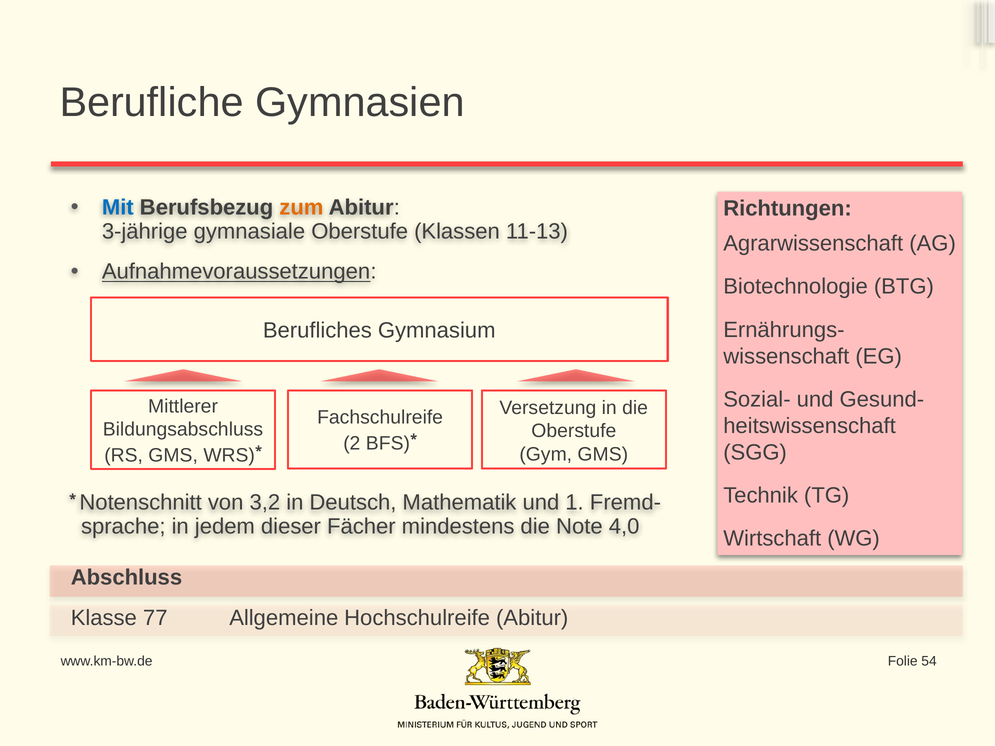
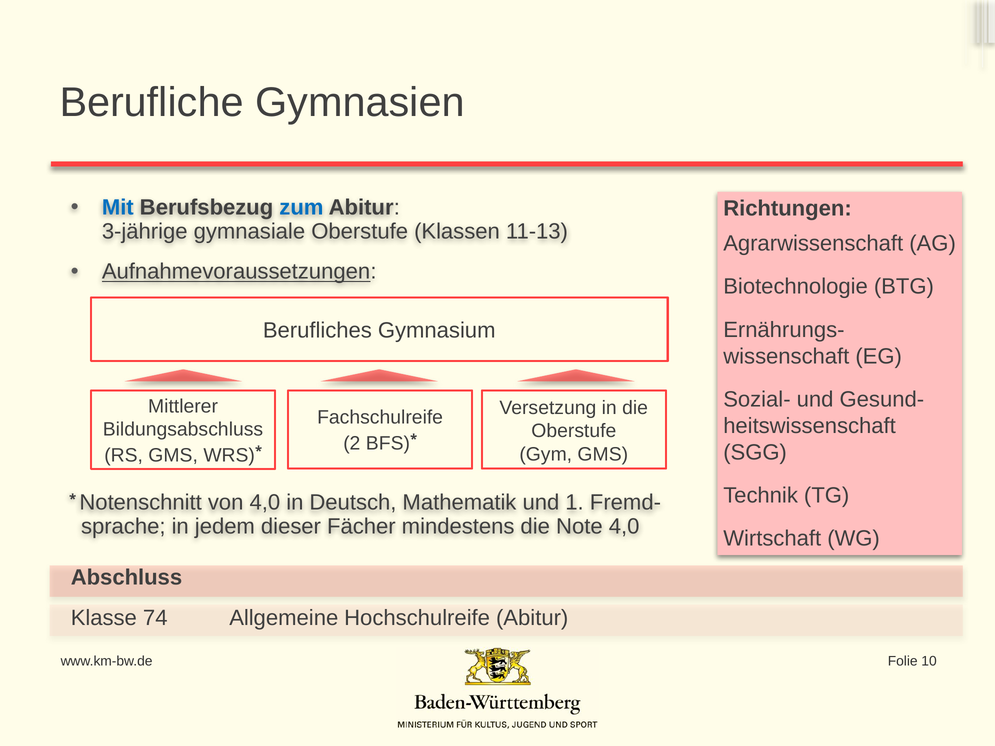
zum colour: orange -> blue (301, 207)
von 3,2: 3,2 -> 4,0 (265, 503)
77: 77 -> 74 (155, 618)
54: 54 -> 10 (929, 662)
